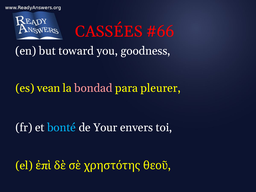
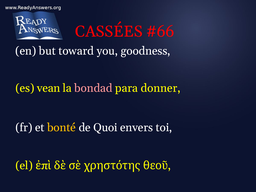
pleurer: pleurer -> donner (161, 88)
bonté colour: light blue -> yellow (62, 128)
Your: Your -> Quoi (105, 128)
